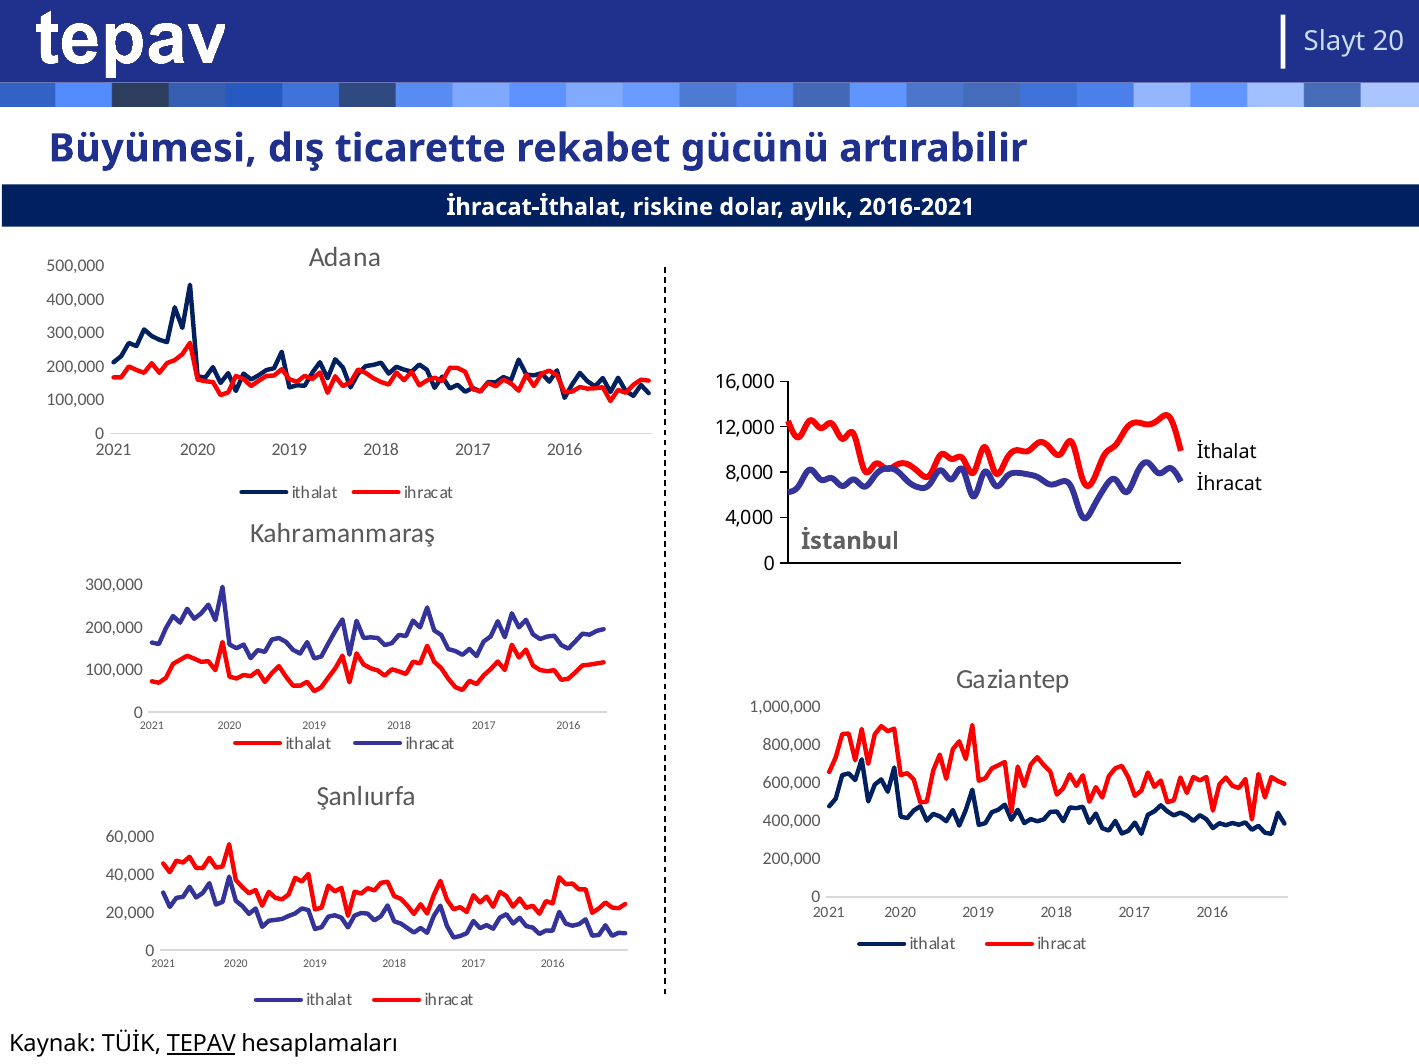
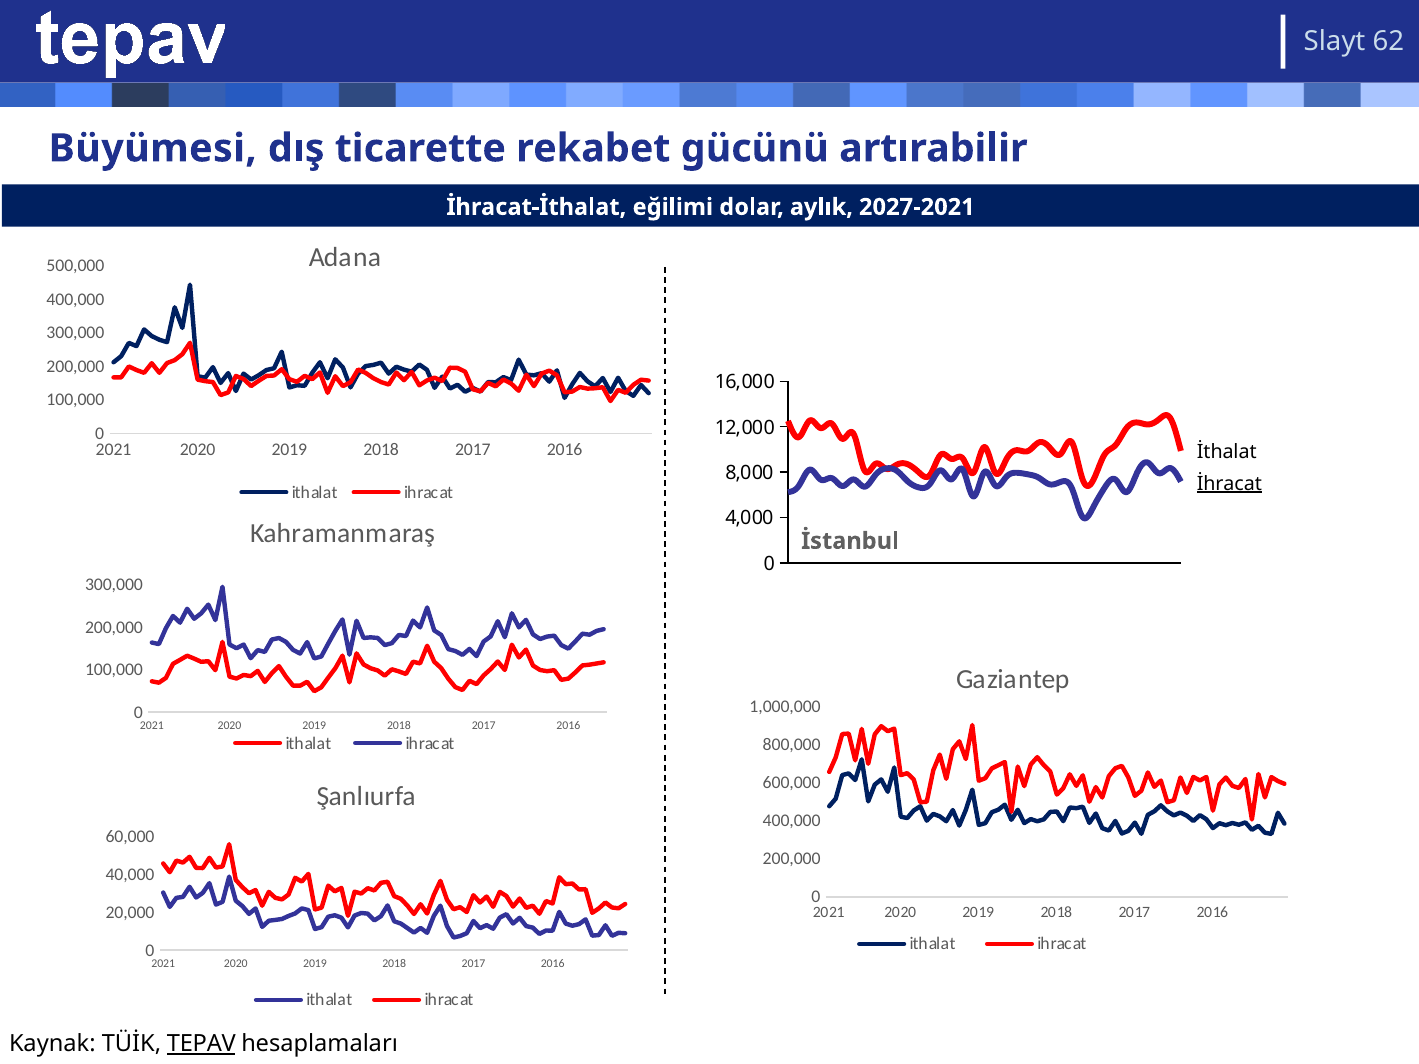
20: 20 -> 62 (1388, 41)
riskine: riskine -> eğilimi (673, 207)
2016-2021: 2016-2021 -> 2027-2021 (917, 207)
İhracat underline: none -> present (1229, 484)
